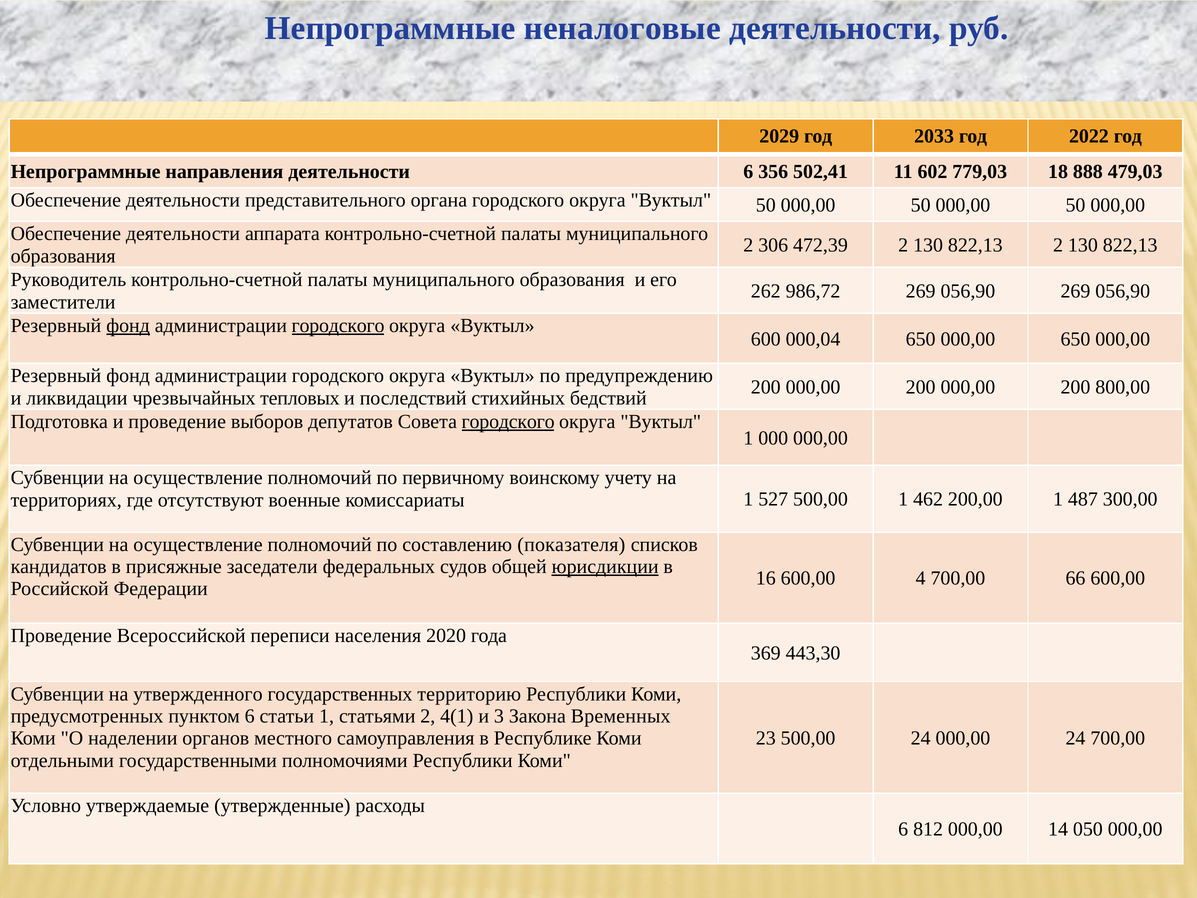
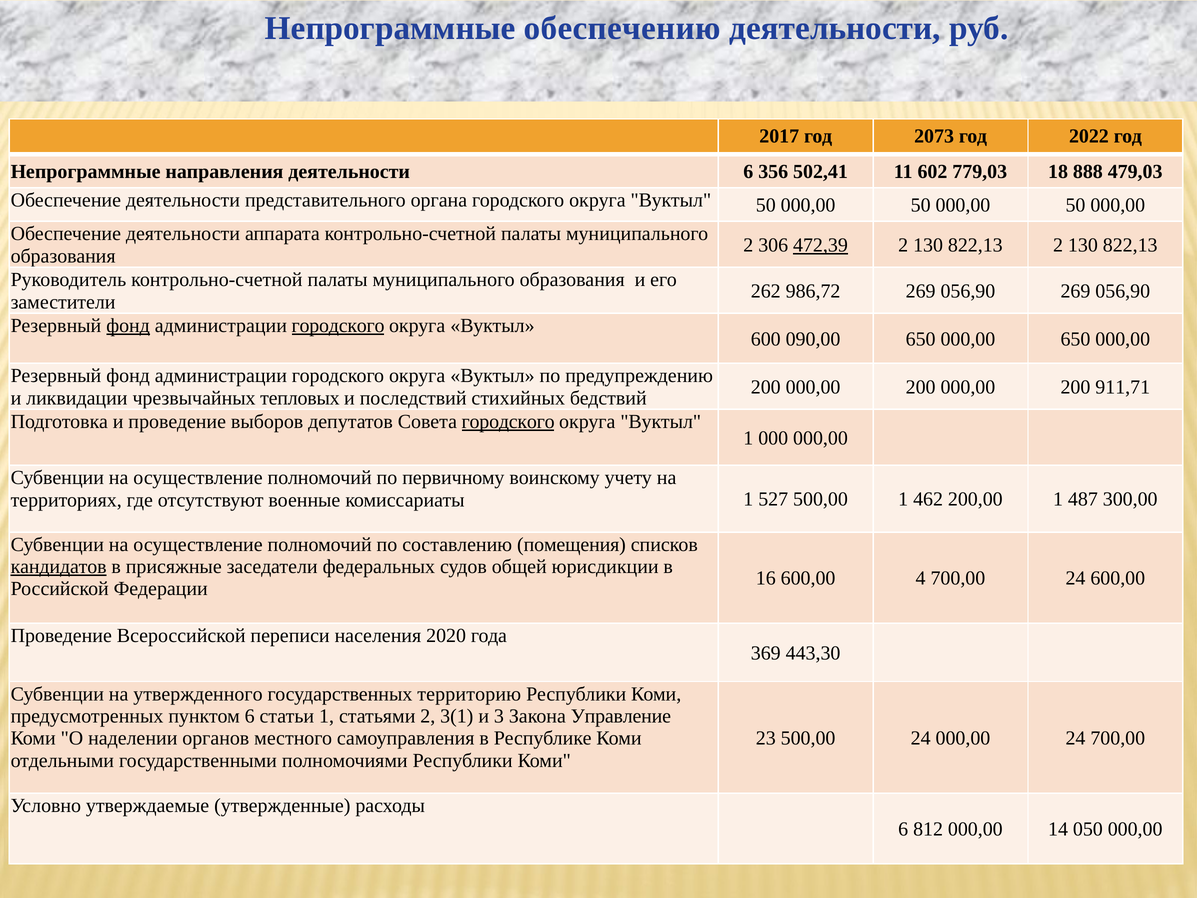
неналоговые: неналоговые -> обеспечению (622, 28)
2029: 2029 -> 2017 (779, 136)
2033: 2033 -> 2073 (934, 136)
472,39 underline: none -> present (820, 245)
000,04: 000,04 -> 090,00 (813, 339)
800,00: 800,00 -> 911,71 (1123, 387)
показателя: показателя -> помещения (571, 544)
кандидатов underline: none -> present (59, 566)
юрисдикции underline: present -> none (605, 566)
700,00 66: 66 -> 24 (1075, 578)
4(1: 4(1 -> 3(1 (457, 716)
Временных: Временных -> Управление (621, 716)
